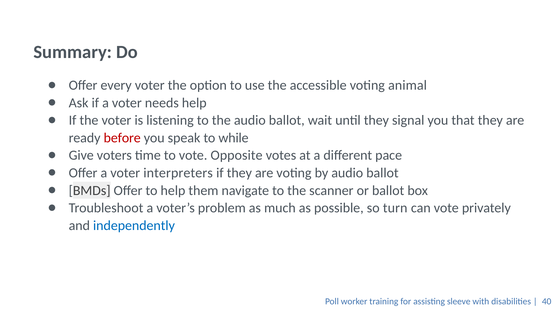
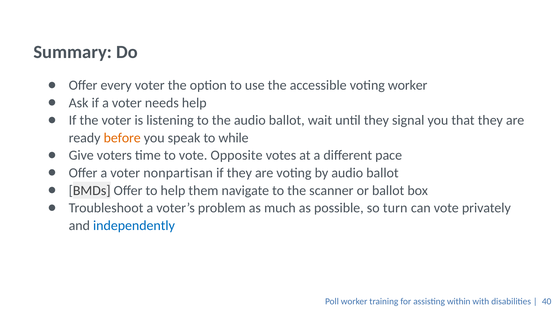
voting animal: animal -> worker (408, 85)
before colour: red -> orange (122, 138)
interpreters: interpreters -> nonpartisan (178, 173)
sleeve: sleeve -> within (459, 302)
